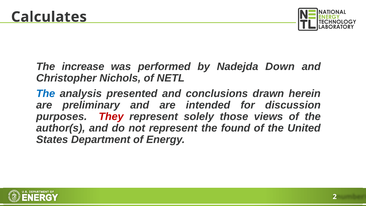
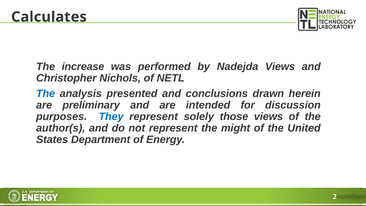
Nadejda Down: Down -> Views (280, 67)
They colour: red -> blue (111, 117)
found: found -> might (236, 128)
